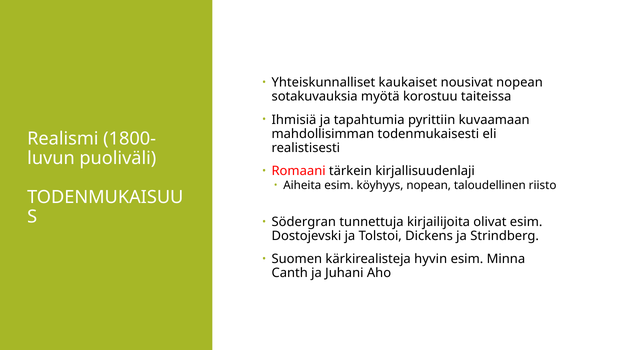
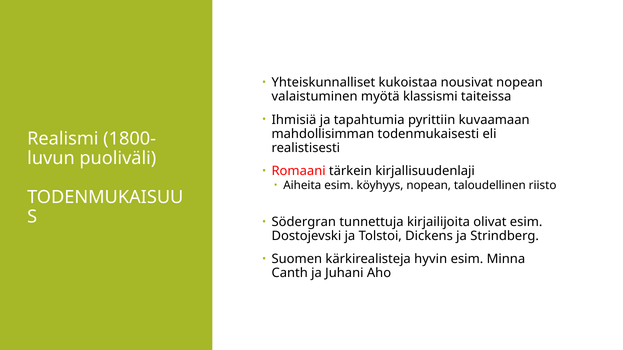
kaukaiset: kaukaiset -> kukoistaa (408, 83)
sotakuvauksia: sotakuvauksia -> valaistuminen (315, 97)
korostuu: korostuu -> klassismi (430, 97)
